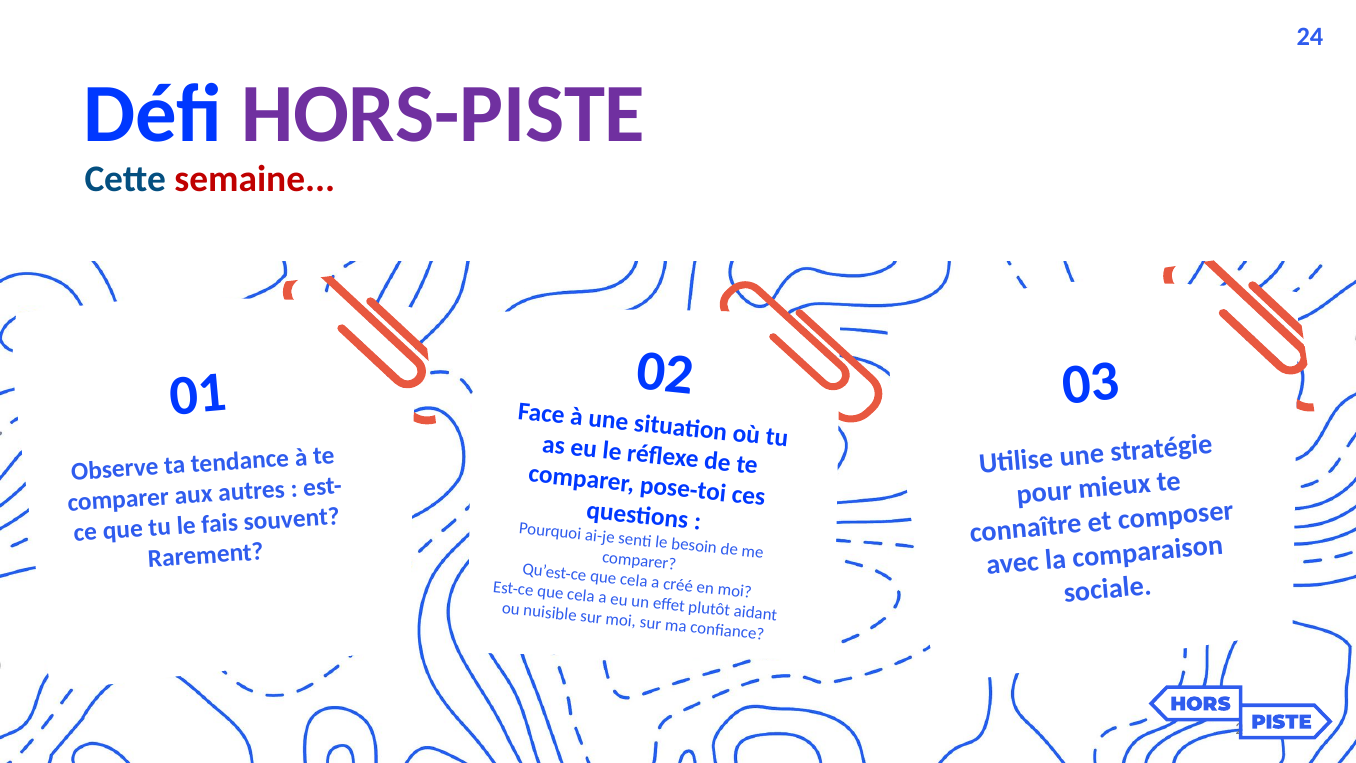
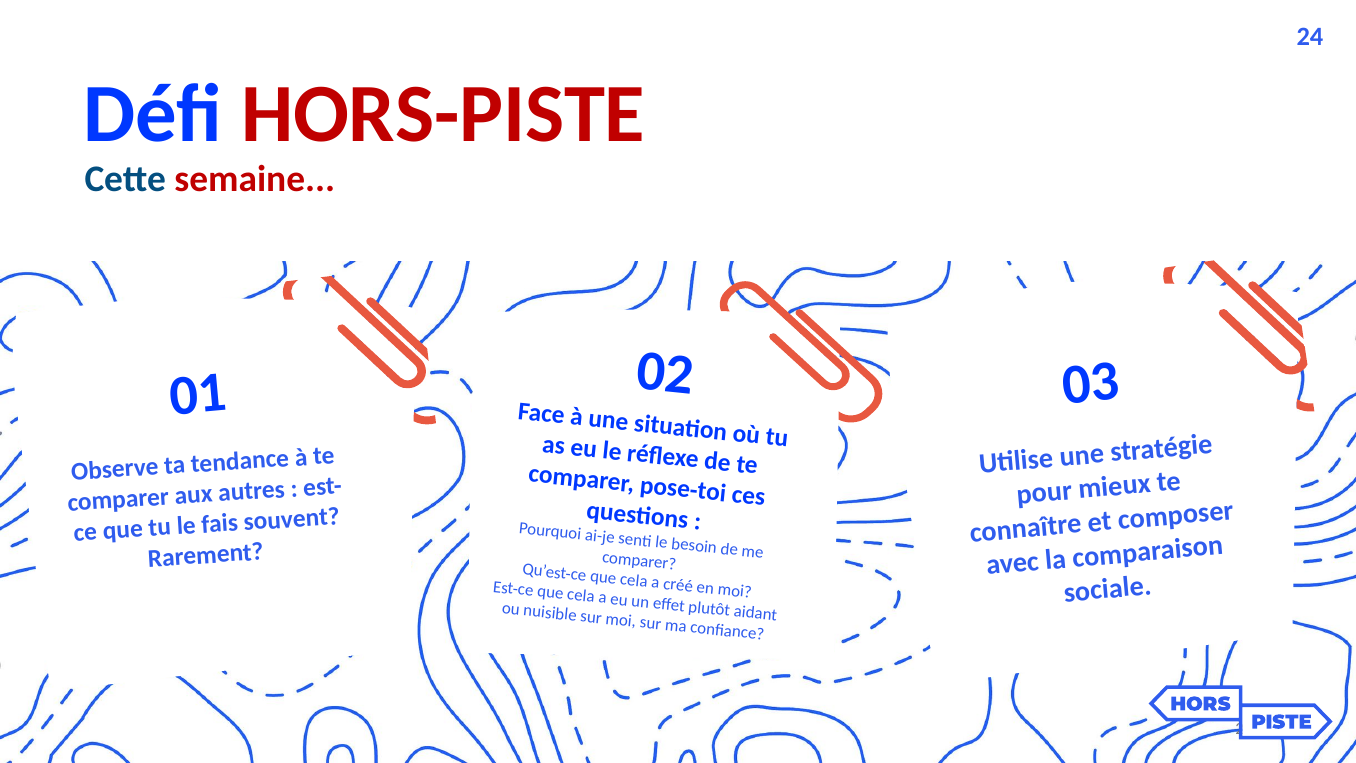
HORS-PISTE colour: purple -> red (443, 114)
